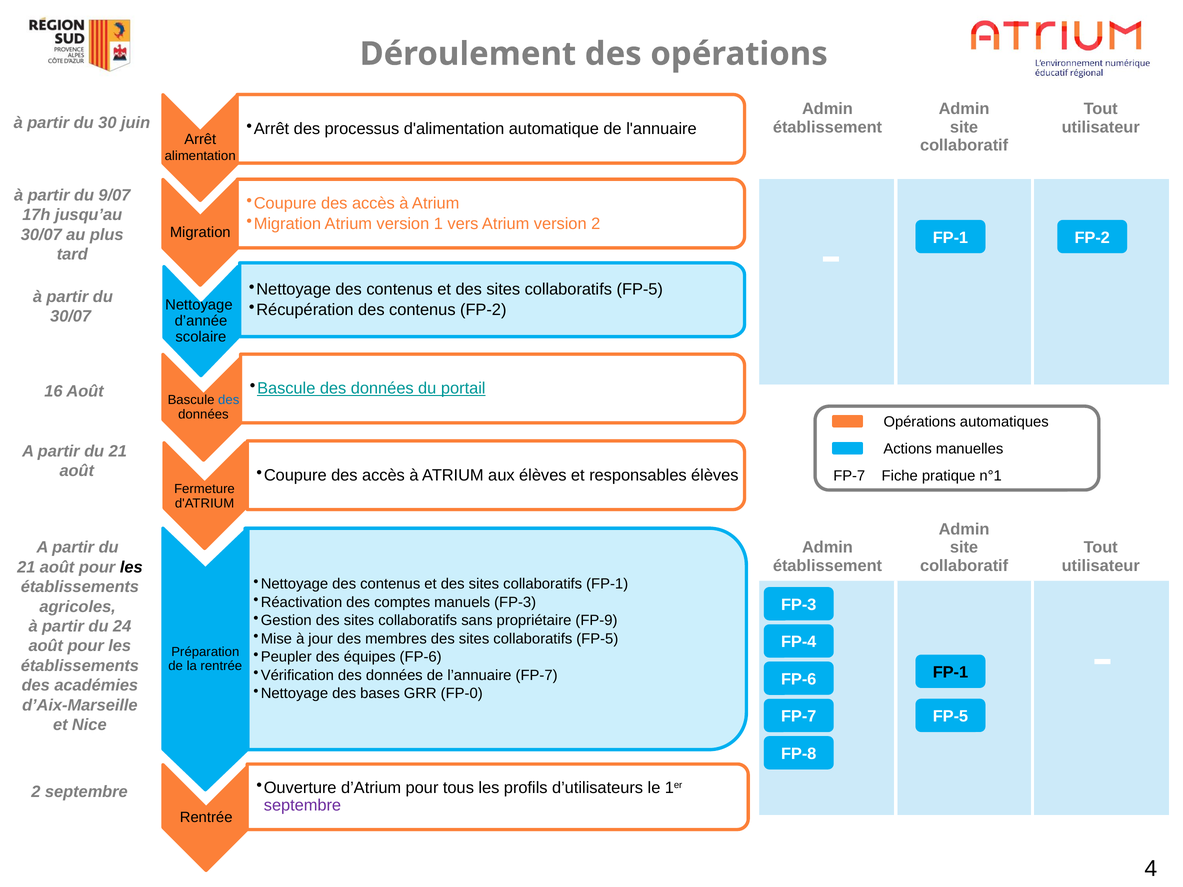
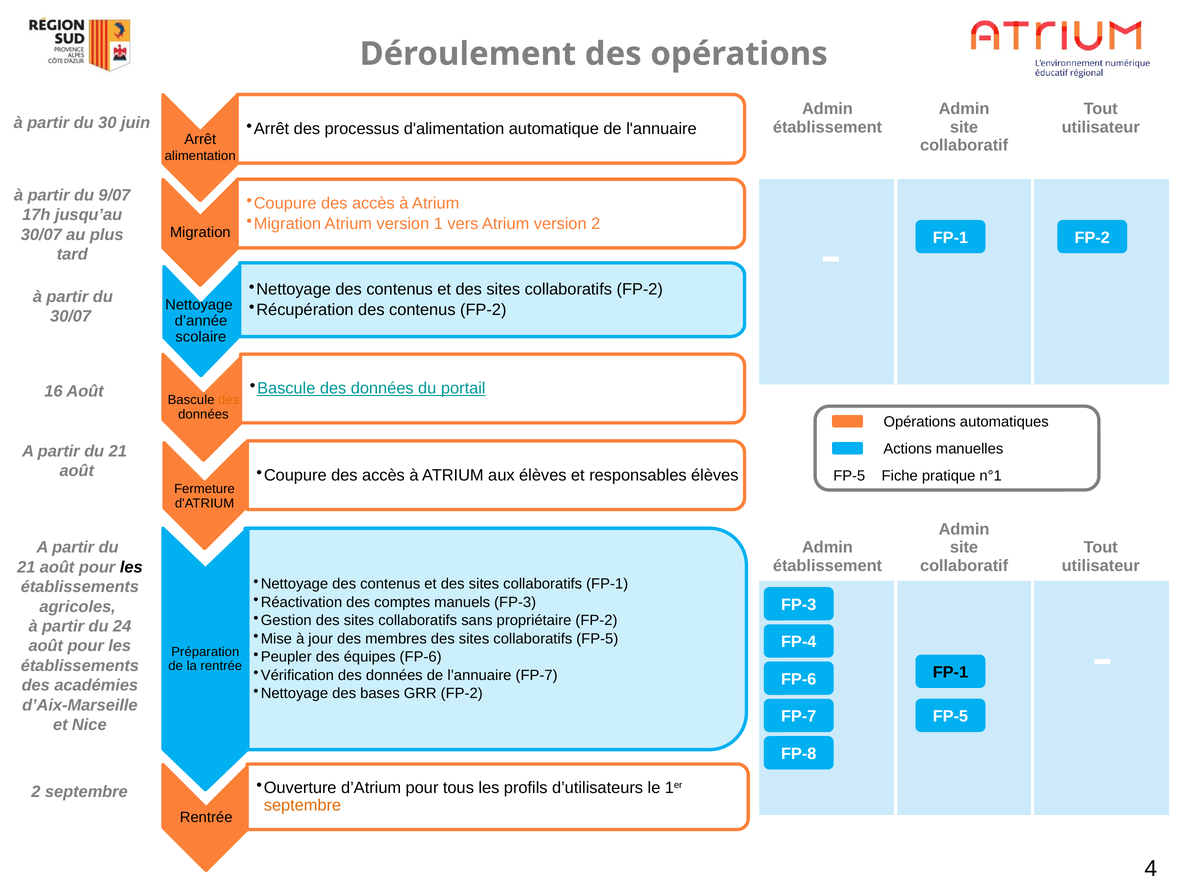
FP-5: FP-5 -> FP-2 (640, 290)
des colour: blue -> orange (229, 400)
FP-7: FP-7 -> FP-5 (849, 476)
propriétaire FP-9: FP-9 -> FP-2 (596, 621)
GRR FP-0: FP-0 -> FP-2 (462, 694)
septembre colour: purple -> orange (302, 806)
